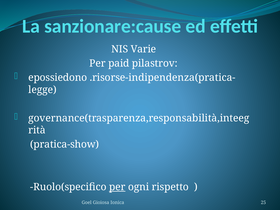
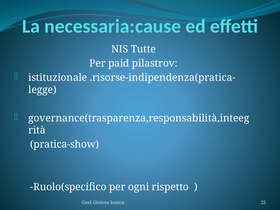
sanzionare:cause: sanzionare:cause -> necessaria:cause (113, 26)
Varie: Varie -> Tutte (143, 49)
epossiedono: epossiedono -> istituzionale (58, 78)
per underline: present -> none (117, 187)
